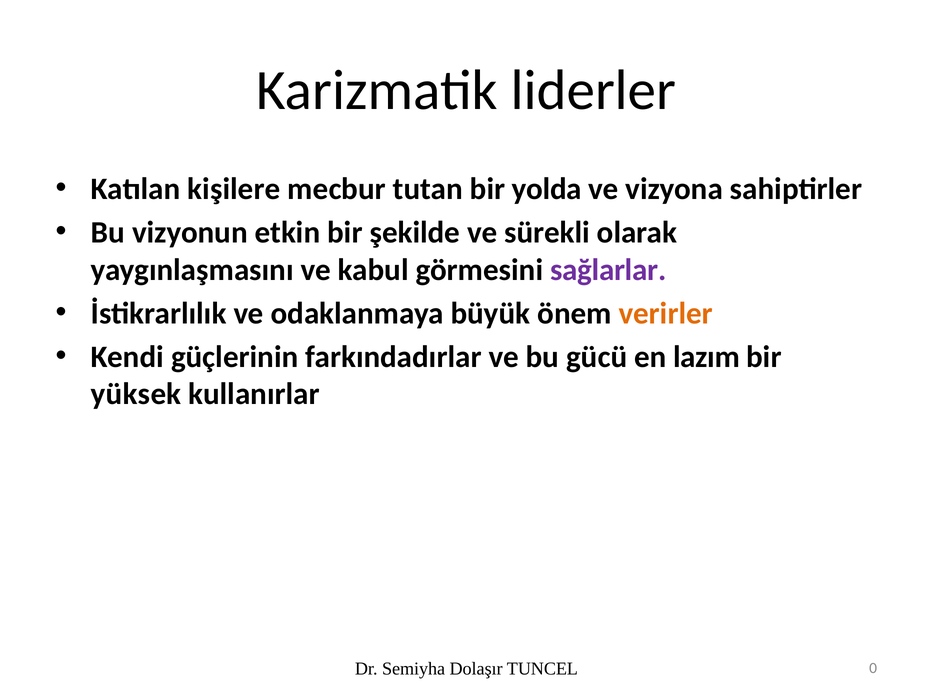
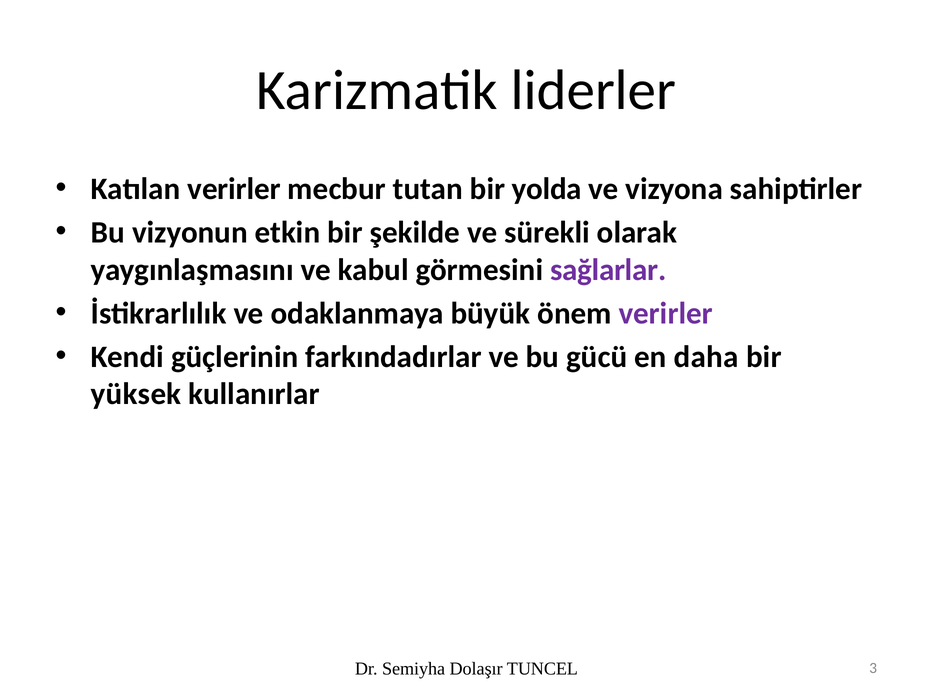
Katılan kişilere: kişilere -> verirler (234, 189)
verirler colour: orange -> purple (666, 313)
lazım: lazım -> daha (706, 357)
0: 0 -> 3 (873, 668)
